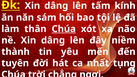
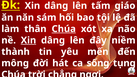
kính: kính -> giáo (125, 6)
Xin underline: none -> present (28, 40)
tuyên: tuyên -> mông (15, 63)
nhất: nhất -> sống (98, 63)
